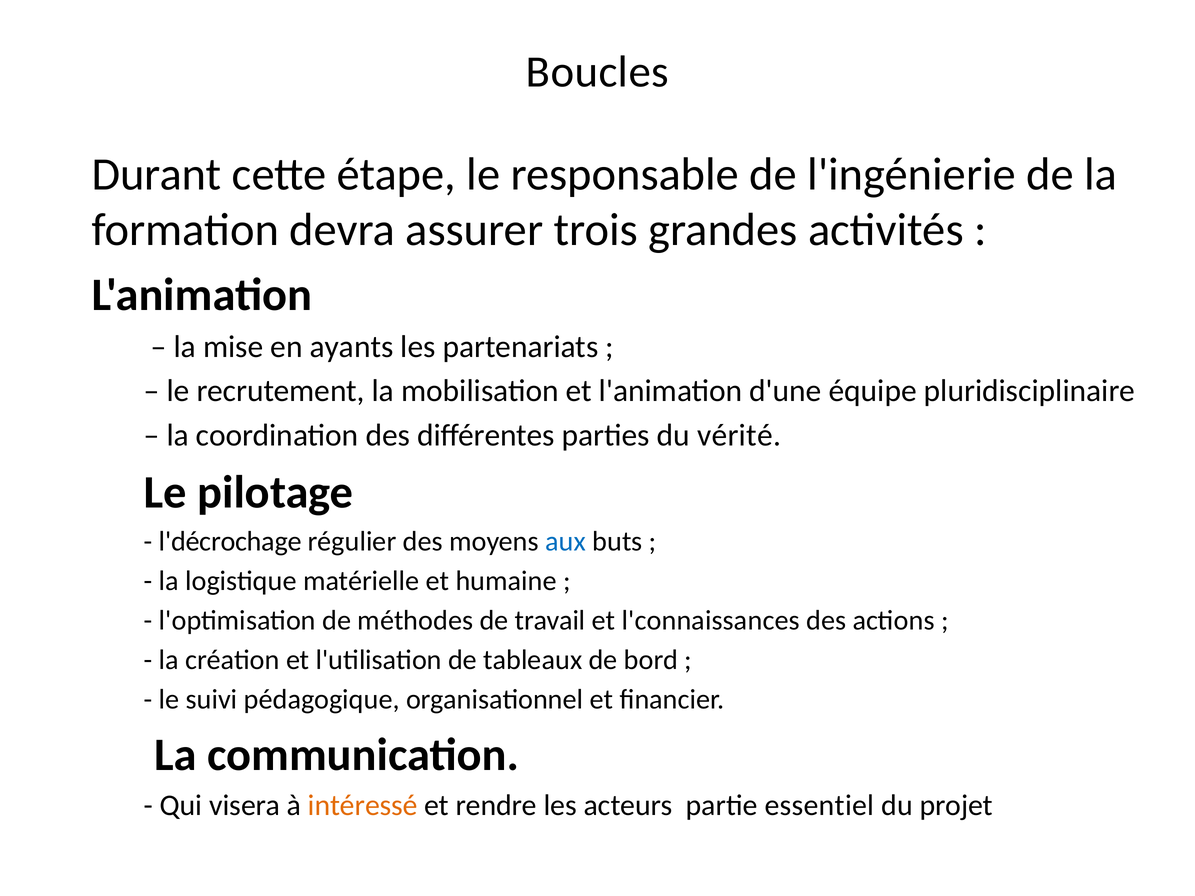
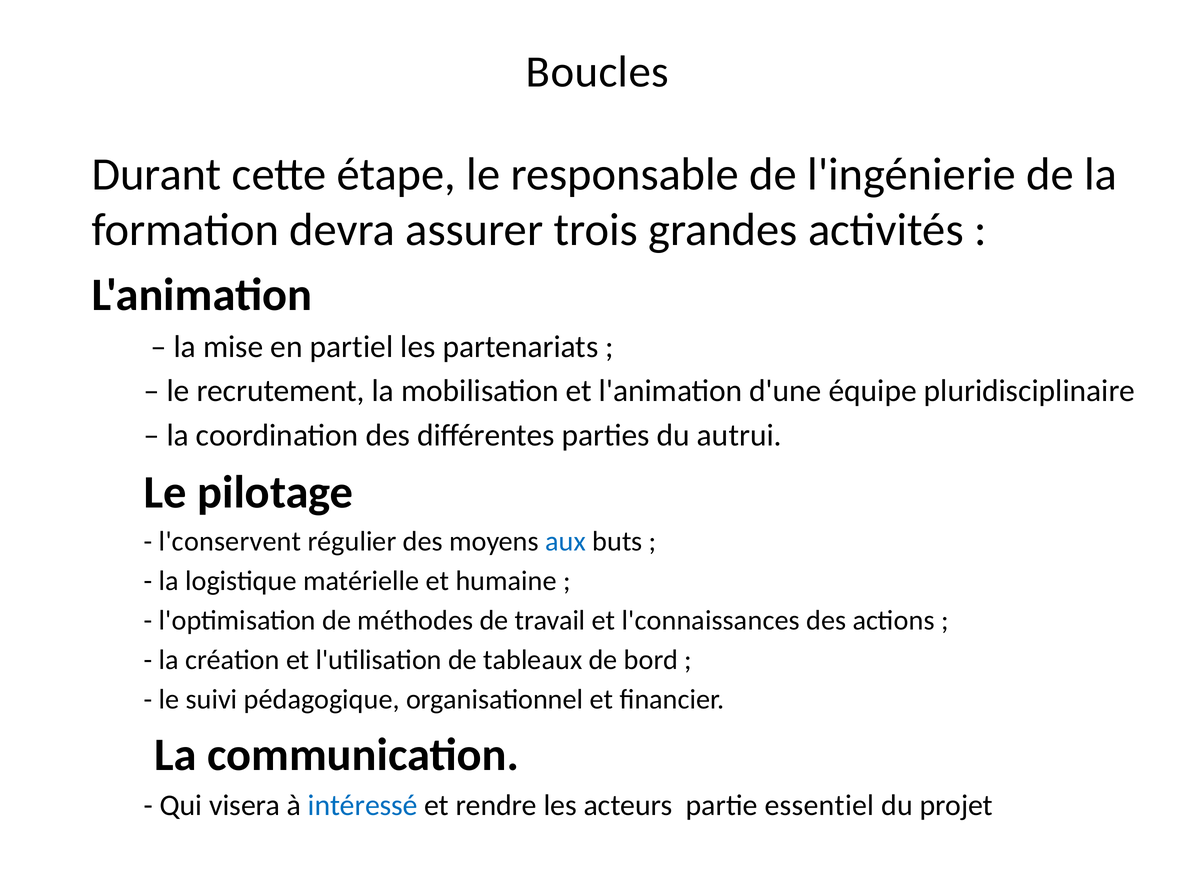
ayants: ayants -> partiel (351, 347)
vérité: vérité -> autrui (739, 435)
l'décrochage: l'décrochage -> l'conservent (230, 542)
intéressé colour: orange -> blue (363, 806)
